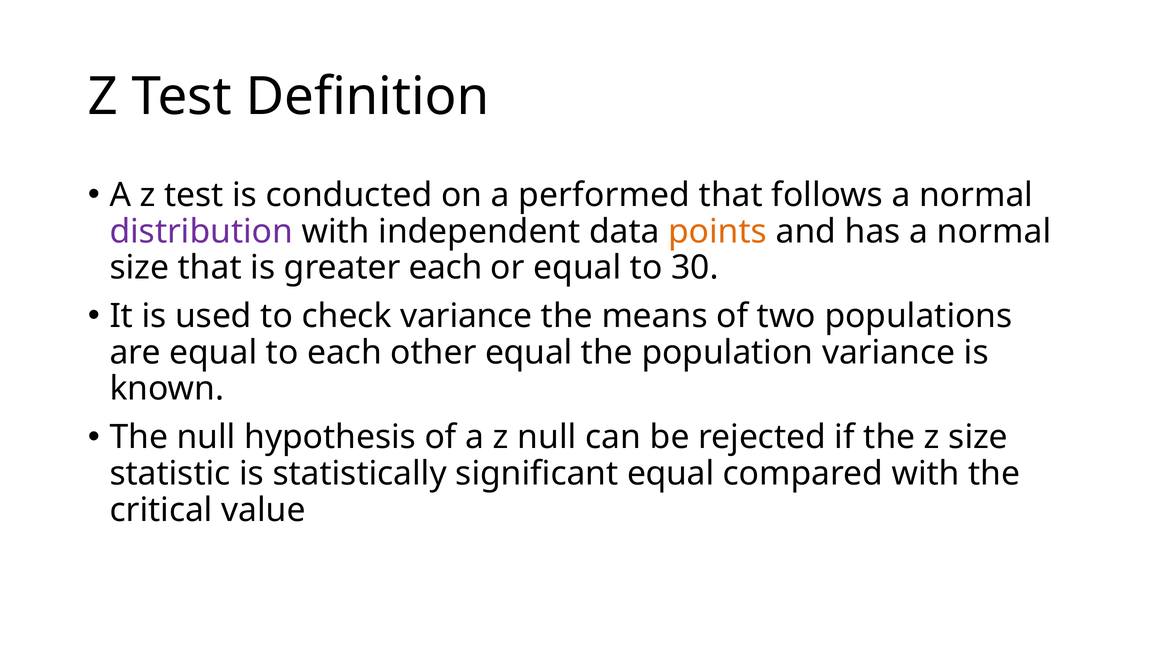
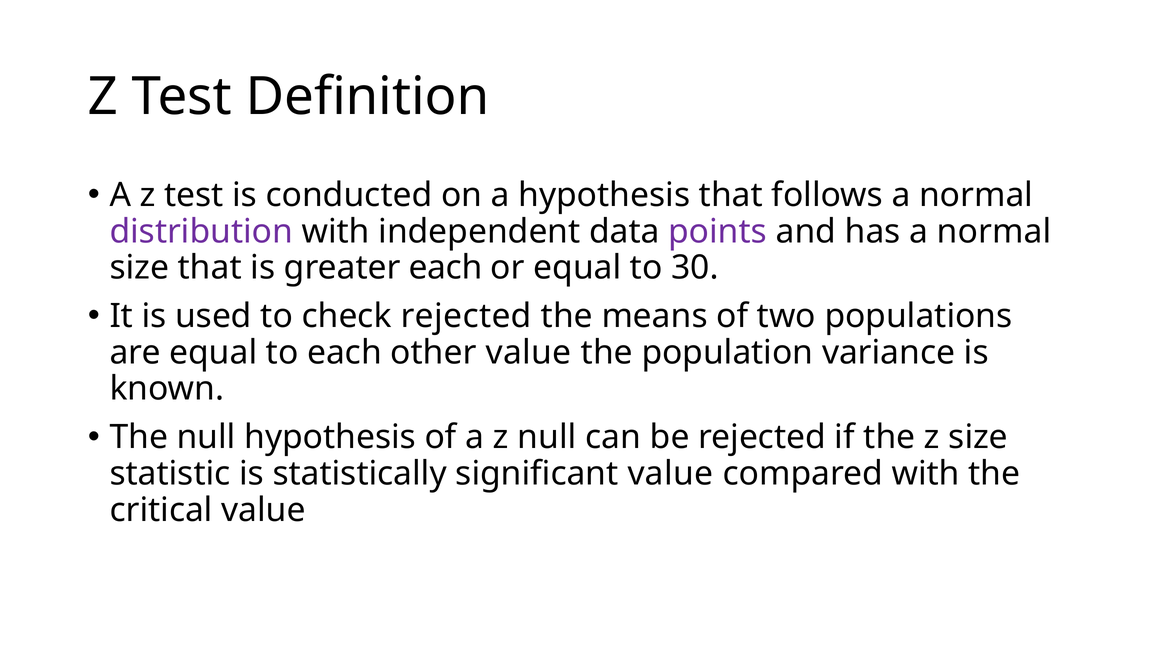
a performed: performed -> hypothesis (604, 195)
points colour: orange -> purple (718, 231)
check variance: variance -> rejected (466, 316)
other equal: equal -> value (529, 353)
significant equal: equal -> value (670, 474)
